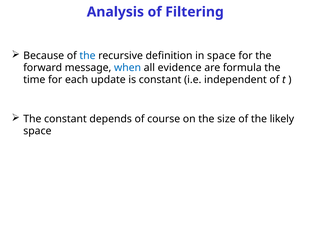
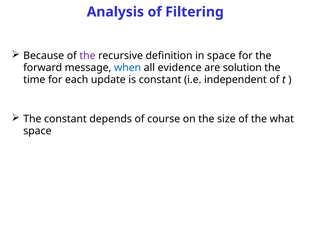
the colour: blue -> purple (88, 56)
formula: formula -> solution (242, 68)
likely: likely -> what (282, 119)
